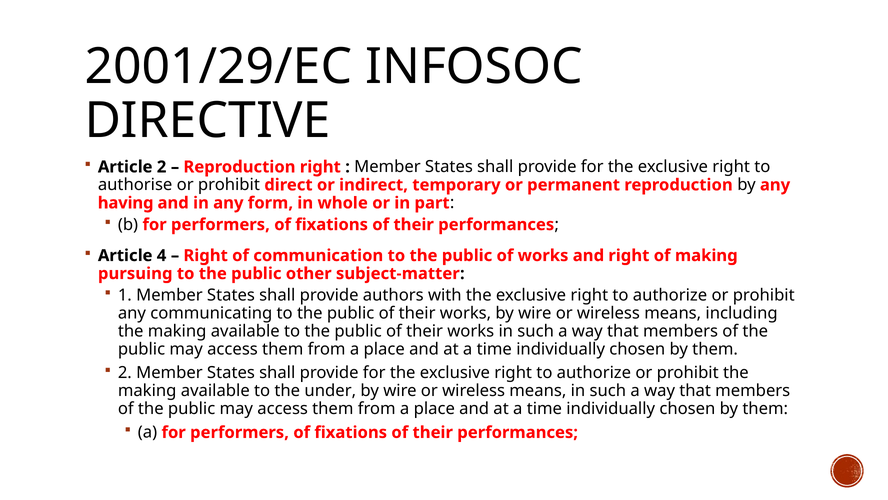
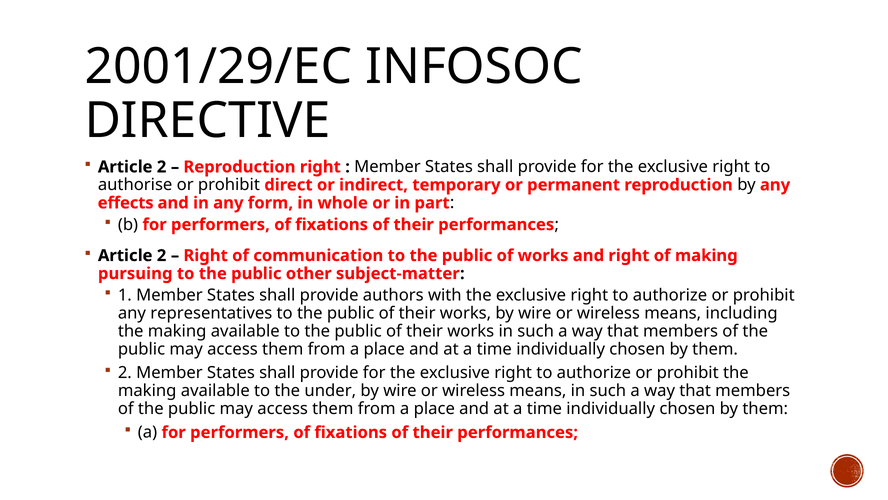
having: having -> effects (126, 203)
4: 4 -> 2 (162, 255)
communicating: communicating -> representatives (211, 313)
